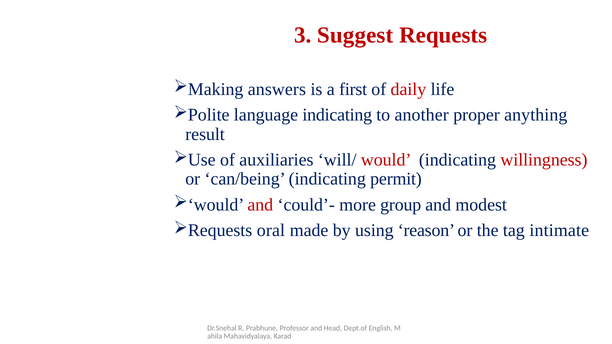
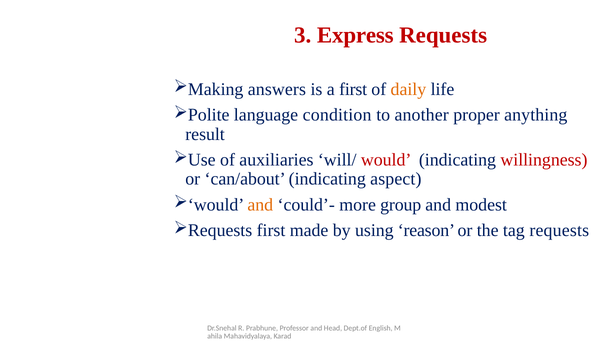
Suggest: Suggest -> Express (355, 35)
daily colour: red -> orange (408, 89)
language indicating: indicating -> condition (337, 115)
can/being: can/being -> can/about (245, 179)
permit: permit -> aspect (396, 179)
and colour: red -> orange (260, 205)
oral: oral -> first (271, 230)
tag intimate: intimate -> requests (559, 230)
